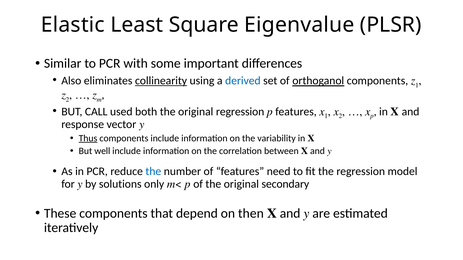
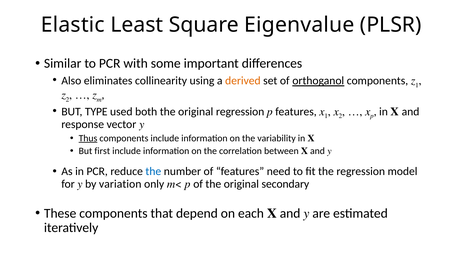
collinearity underline: present -> none (161, 81)
derived colour: blue -> orange (243, 81)
CALL: CALL -> TYPE (96, 112)
well: well -> first (102, 151)
solutions: solutions -> variation (120, 184)
then: then -> each (251, 214)
